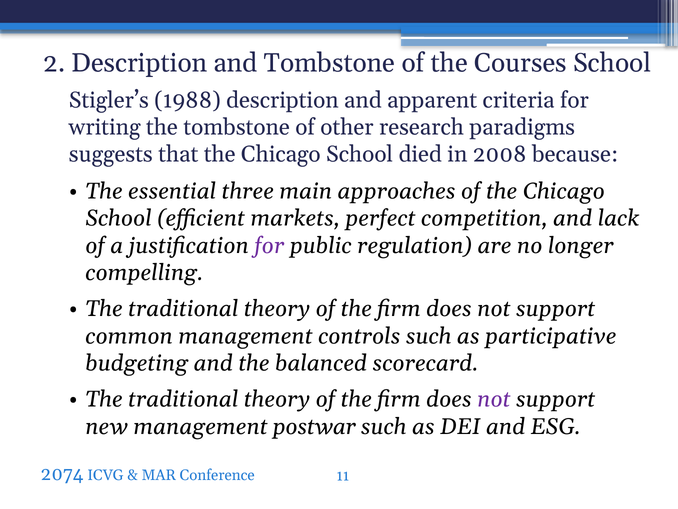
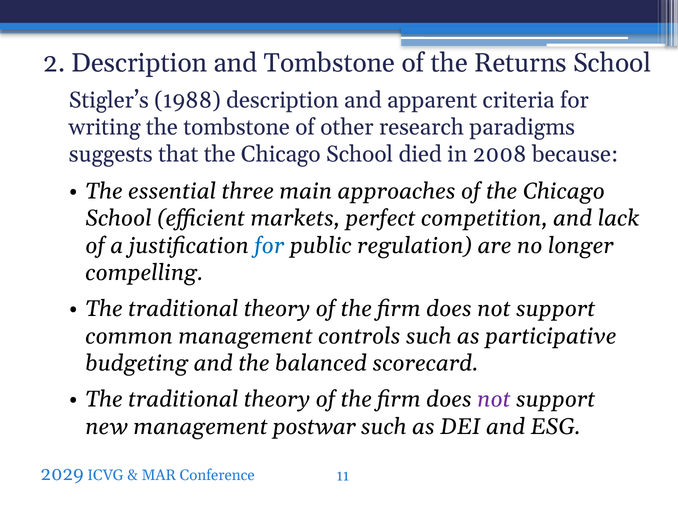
Courses: Courses -> Returns (520, 63)
for colour: purple -> blue (269, 245)
2074: 2074 -> 2029 (62, 474)
